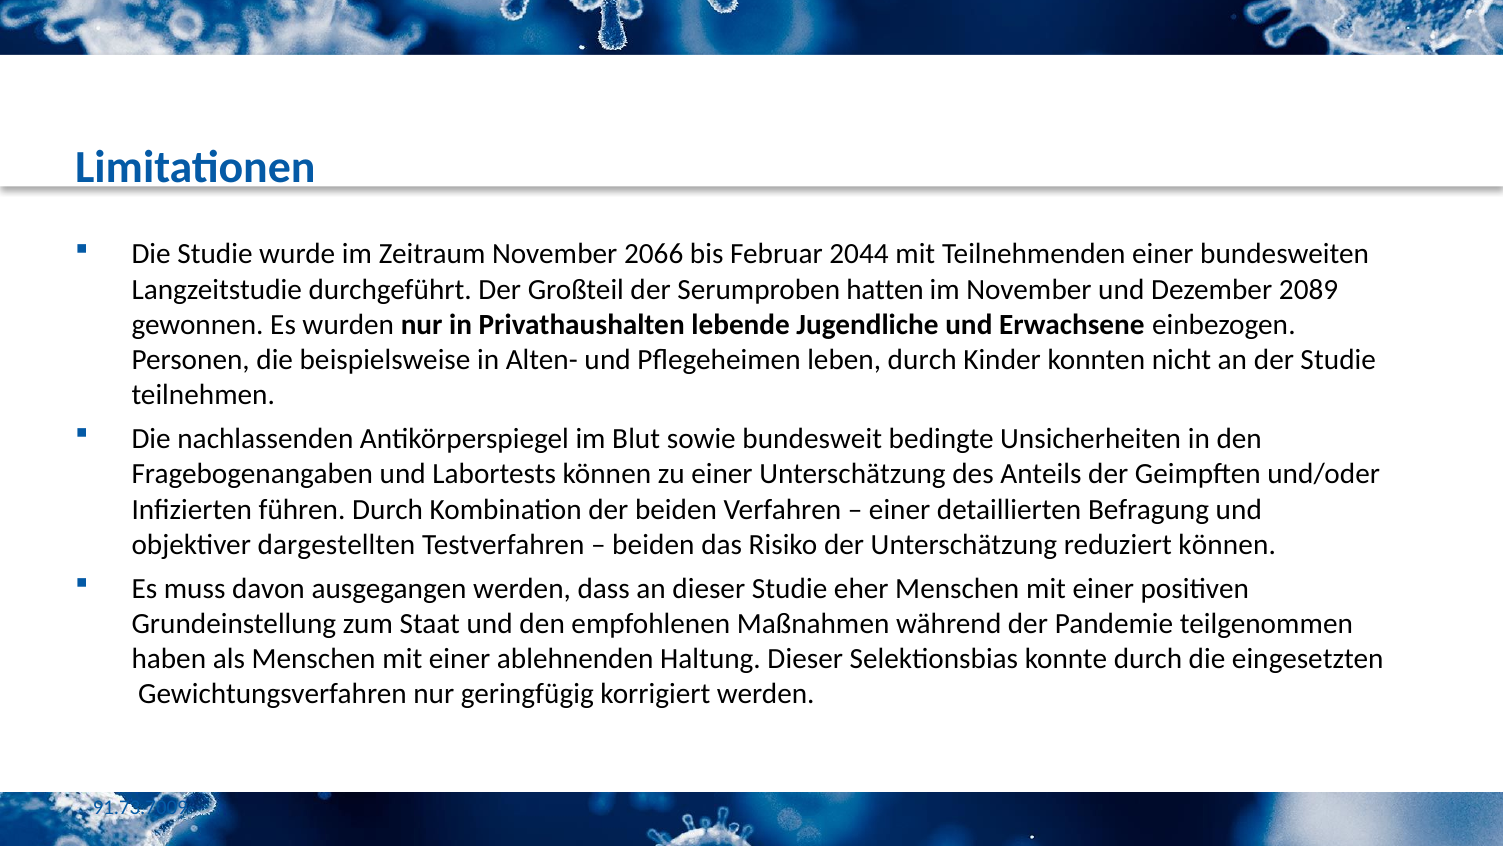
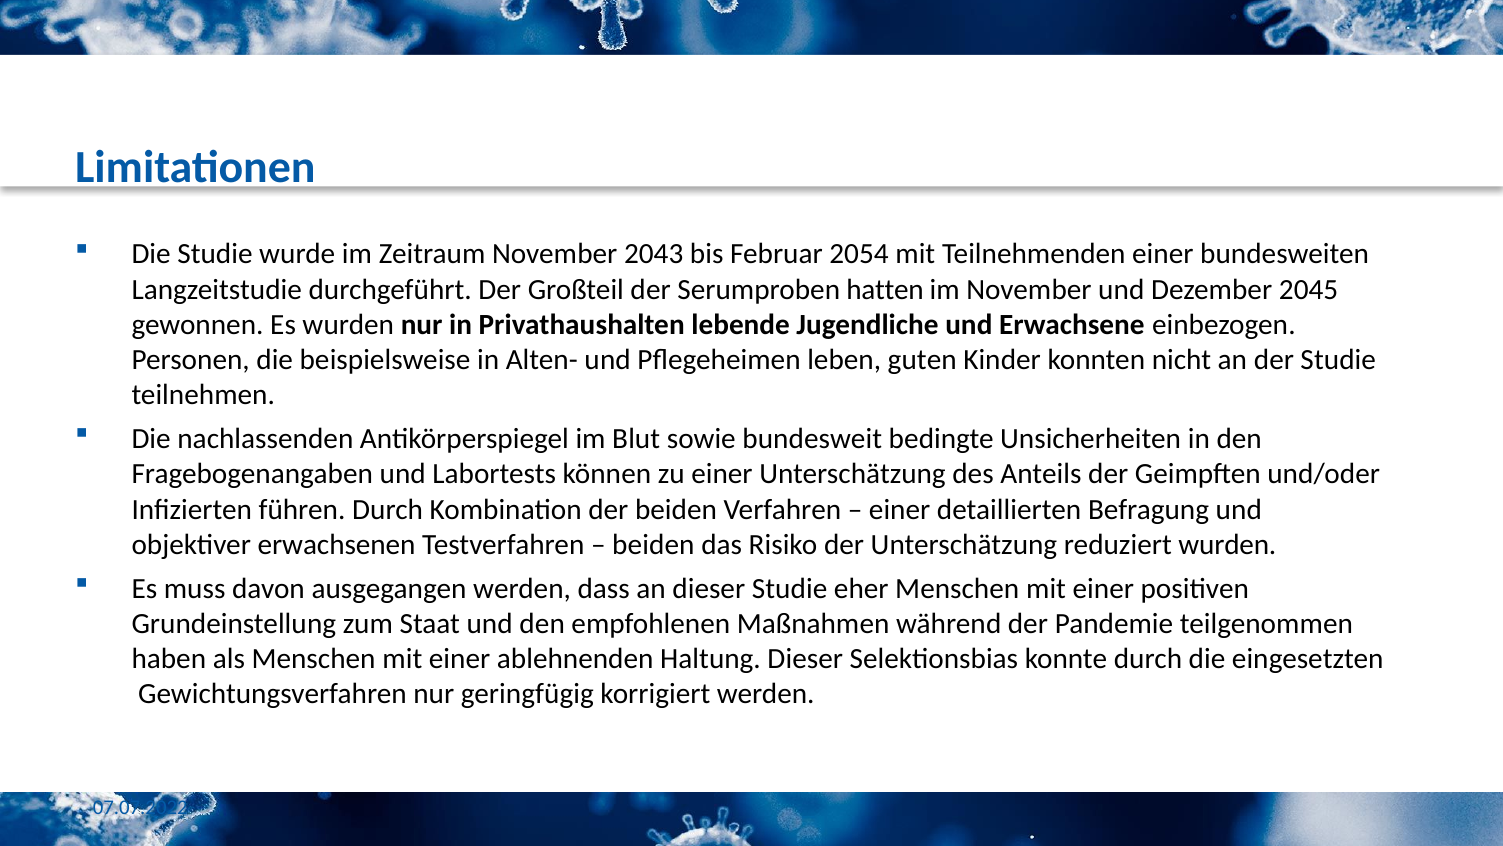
2066: 2066 -> 2043 (654, 254)
2044: 2044 -> 2054 (859, 254)
2089: 2089 -> 2045 (1309, 289)
leben durch: durch -> guten (922, 360)
dargestellten: dargestellten -> erwachsenen (337, 544)
reduziert können: können -> wurden (1227, 544)
91.73.7009: 91.73.7009 -> 07.07.2022 (140, 808)
